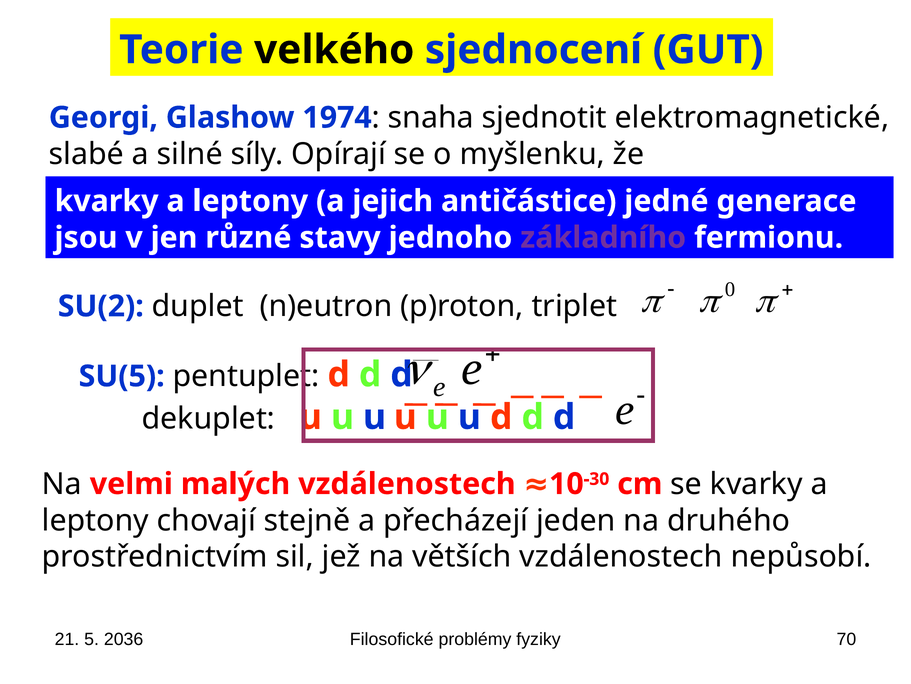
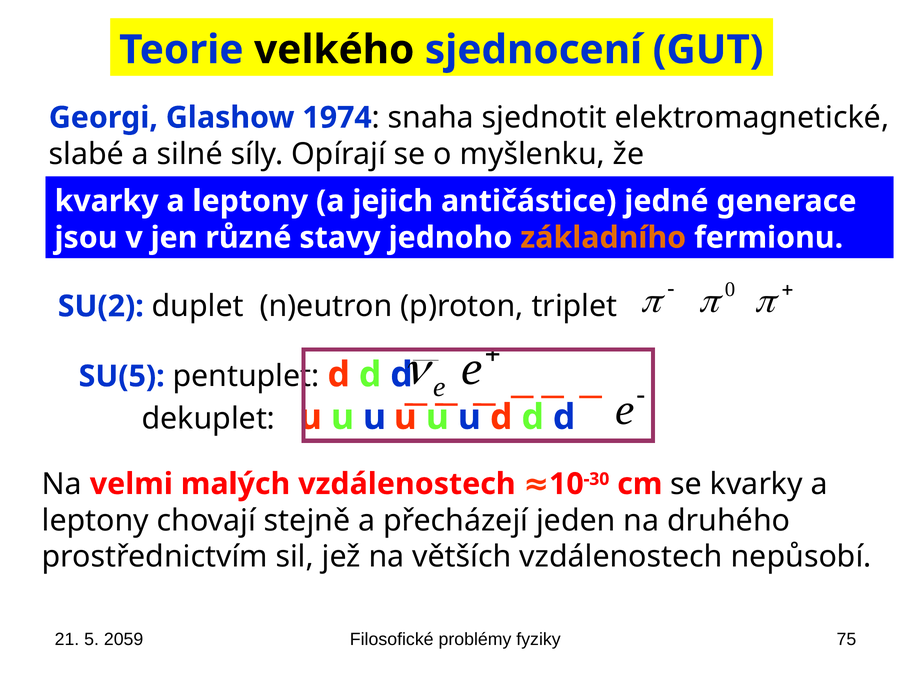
základního colour: purple -> orange (603, 237)
2036: 2036 -> 2059 (124, 639)
70: 70 -> 75 (846, 639)
